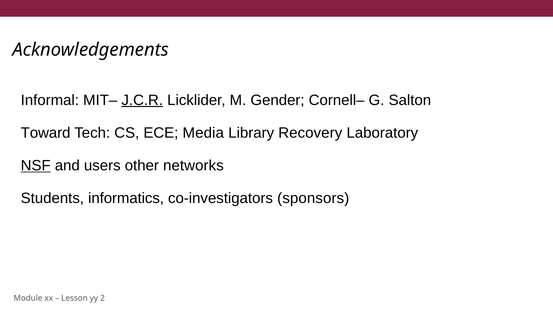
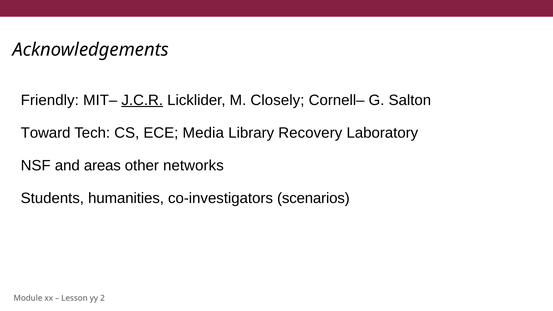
Informal: Informal -> Friendly (50, 100)
Gender: Gender -> Closely (277, 100)
NSF underline: present -> none (36, 166)
users: users -> areas (102, 166)
informatics: informatics -> humanities (126, 198)
sponsors: sponsors -> scenarios (313, 198)
